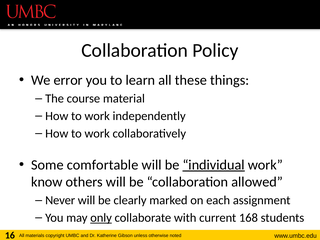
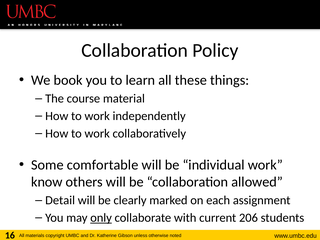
error: error -> book (68, 80)
individual underline: present -> none (214, 165)
Never: Never -> Detail (60, 200)
168: 168 -> 206 (248, 218)
